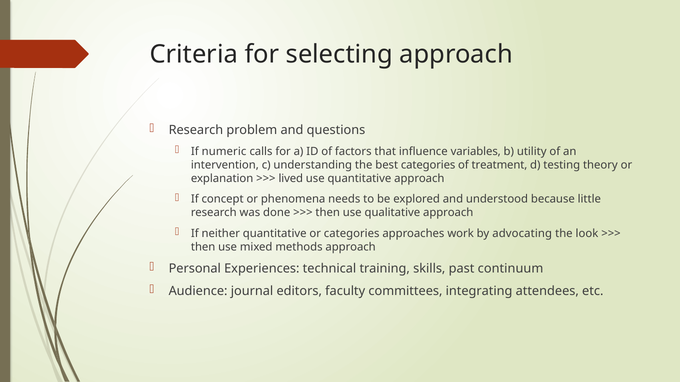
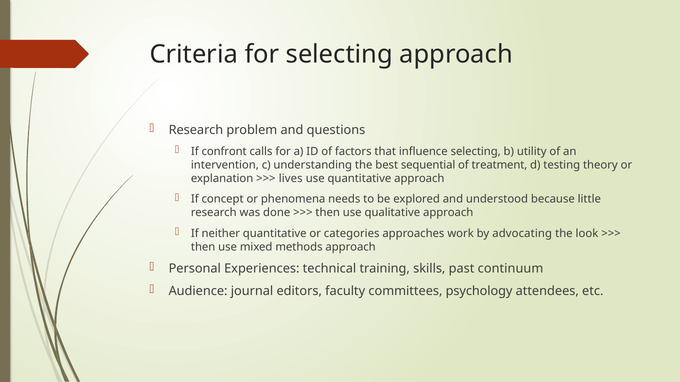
numeric: numeric -> confront (224, 152)
influence variables: variables -> selecting (476, 152)
best categories: categories -> sequential (428, 165)
lived: lived -> lives (291, 179)
integrating: integrating -> psychology (479, 291)
